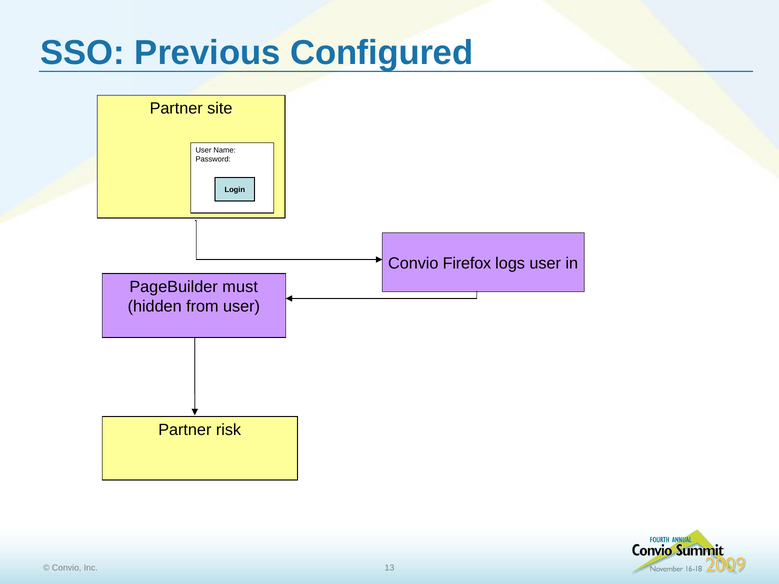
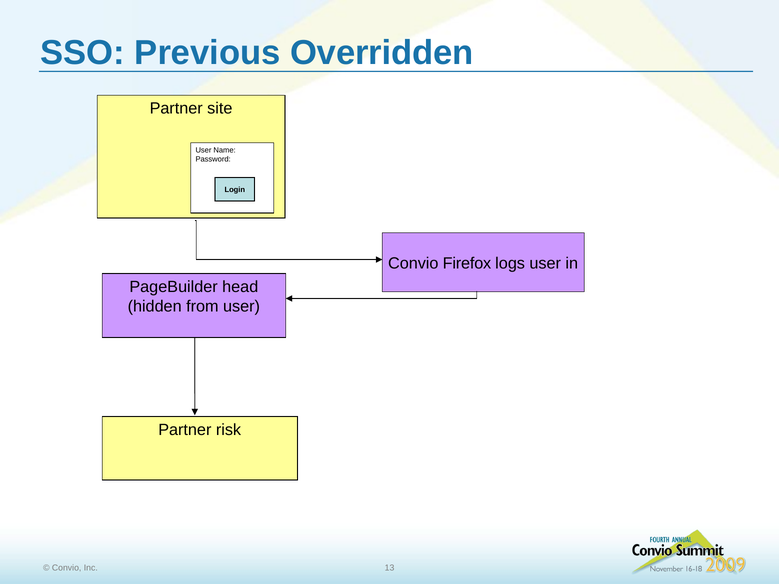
Configured: Configured -> Overridden (382, 53)
must: must -> head (240, 287)
